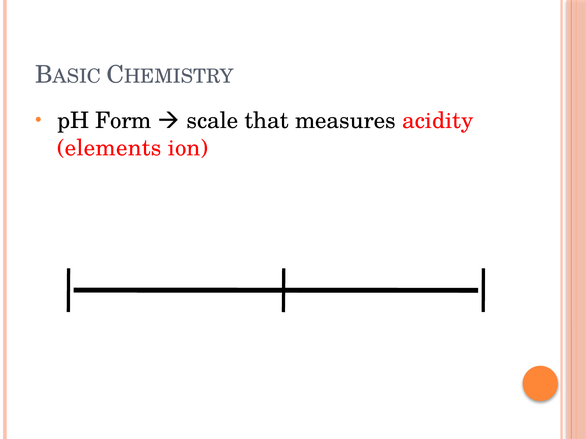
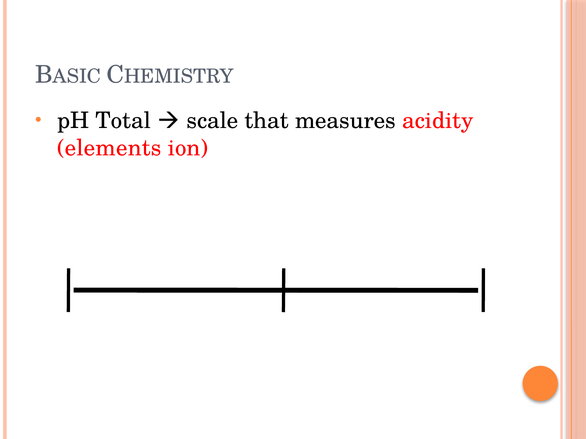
Form: Form -> Total (123, 121)
